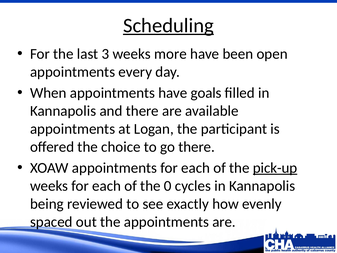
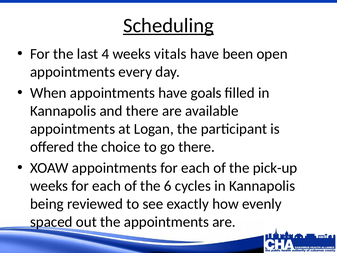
3: 3 -> 4 (105, 54)
more: more -> vitals (170, 54)
pick-up underline: present -> none (275, 168)
0: 0 -> 6 (168, 186)
